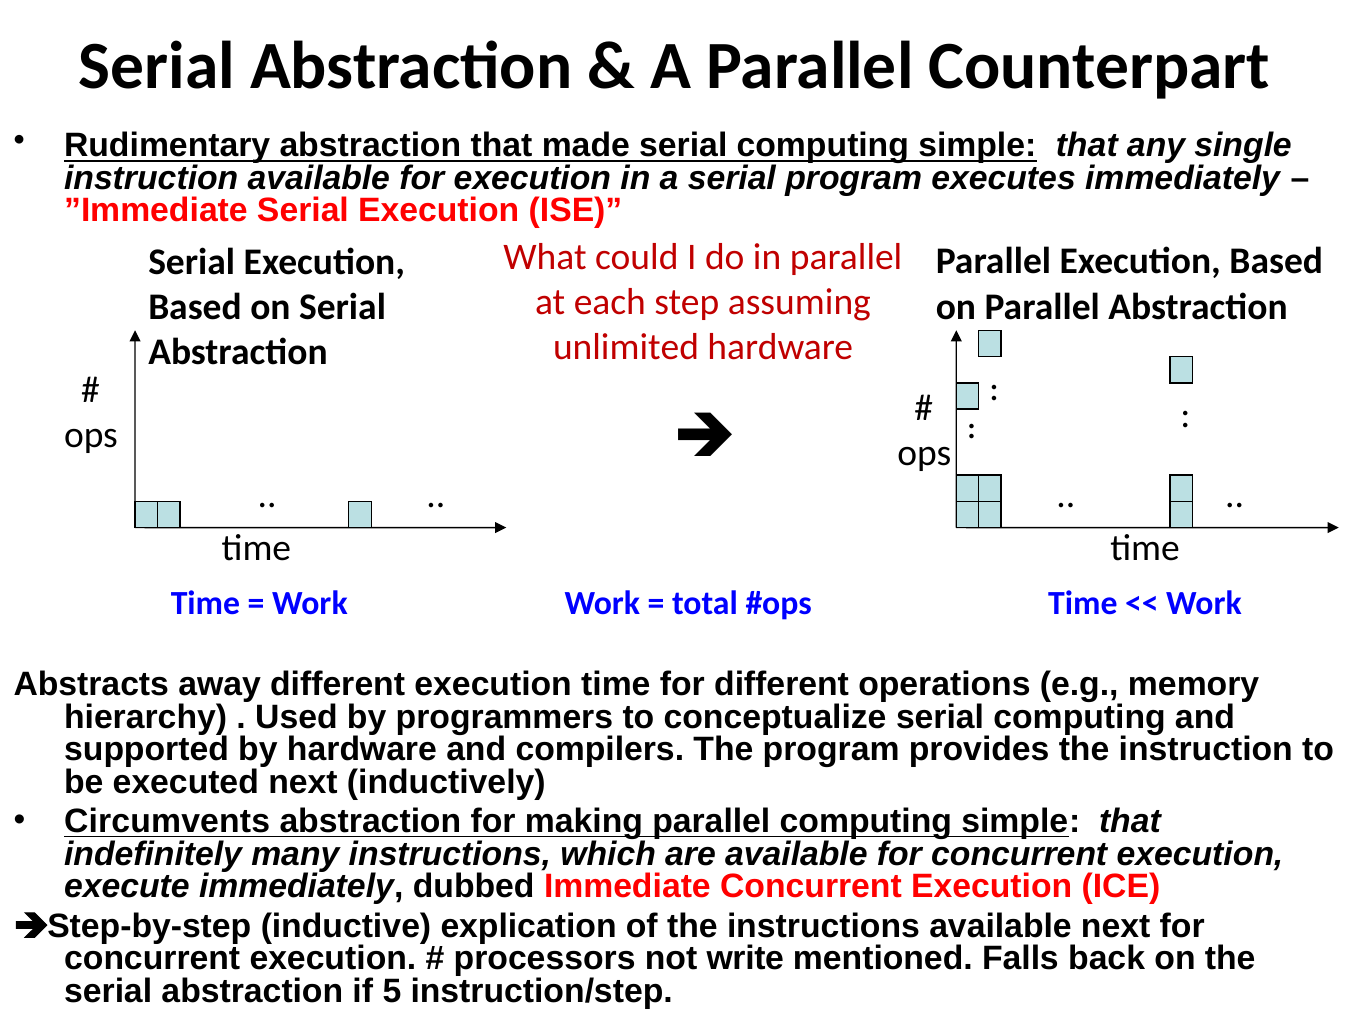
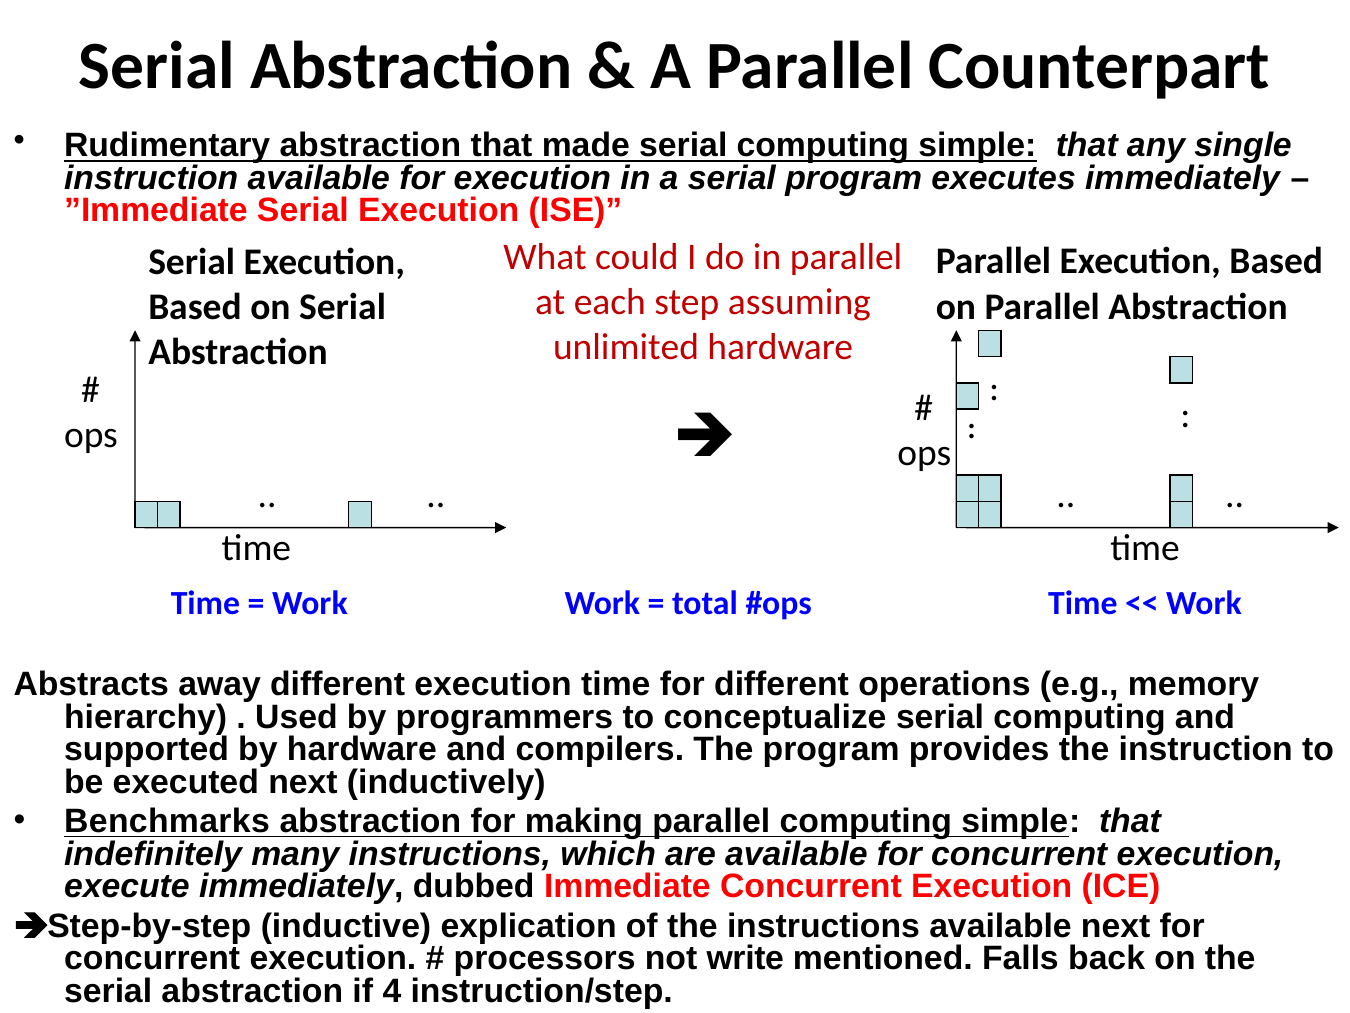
Circumvents: Circumvents -> Benchmarks (167, 821)
5: 5 -> 4 (392, 990)
